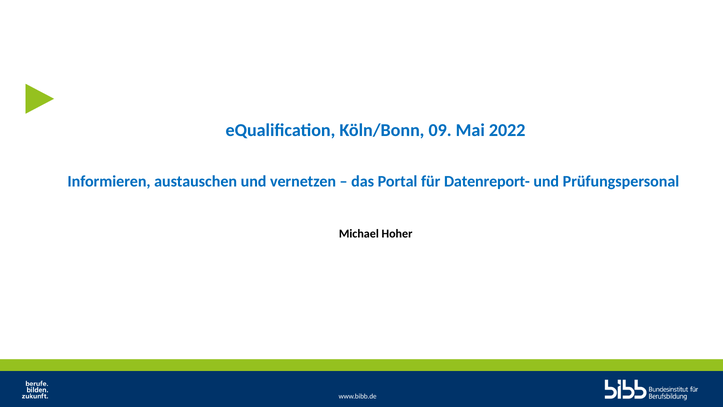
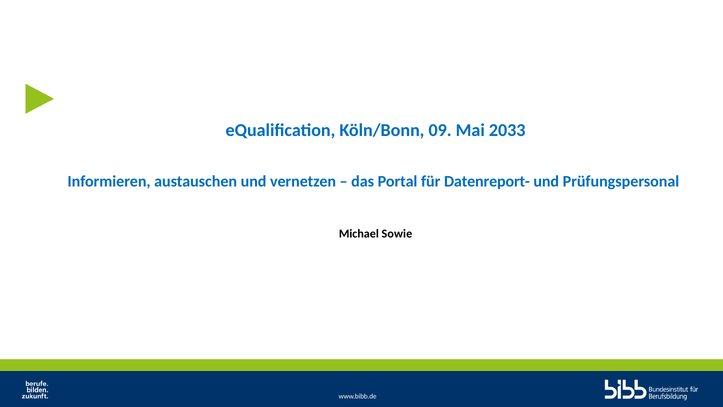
2022: 2022 -> 2033 (507, 130)
Hoher: Hoher -> Sowie (397, 234)
